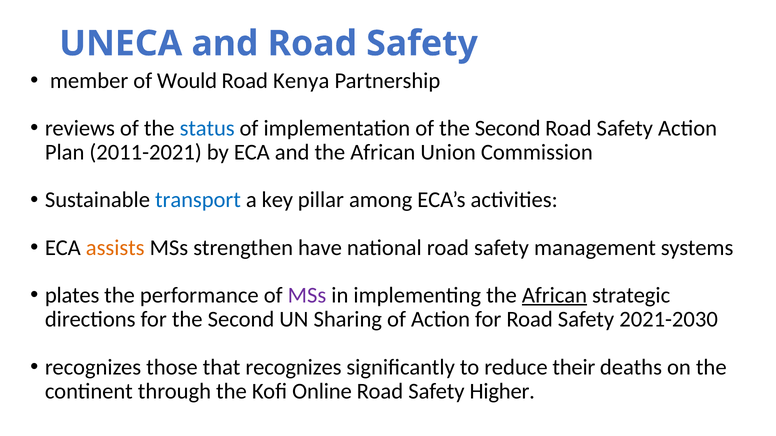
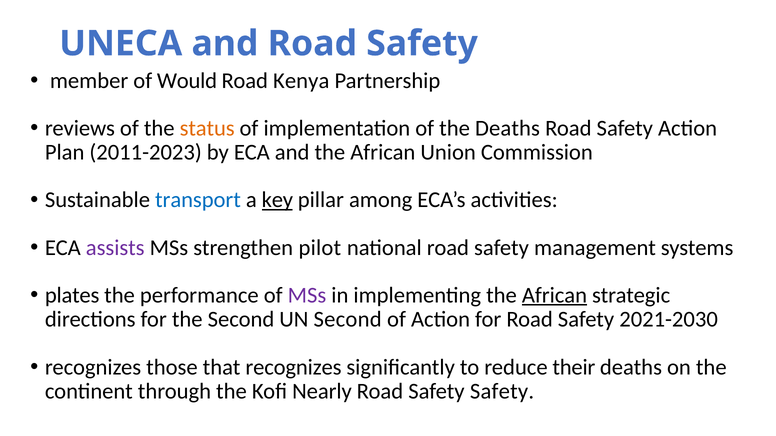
status colour: blue -> orange (207, 128)
of the Second: Second -> Deaths (507, 128)
2011-2021: 2011-2021 -> 2011-2023 (146, 153)
key underline: none -> present (277, 200)
assists colour: orange -> purple (115, 248)
have: have -> pilot (320, 248)
UN Sharing: Sharing -> Second (348, 320)
Online: Online -> Nearly (322, 392)
Safety Higher: Higher -> Safety (502, 392)
